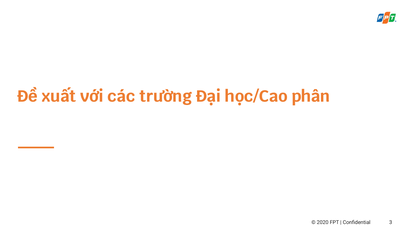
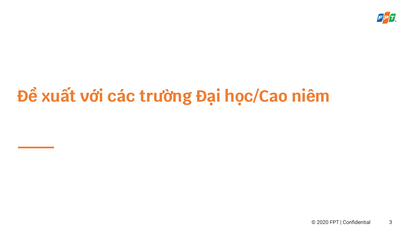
phân: phân -> niêm (311, 97)
